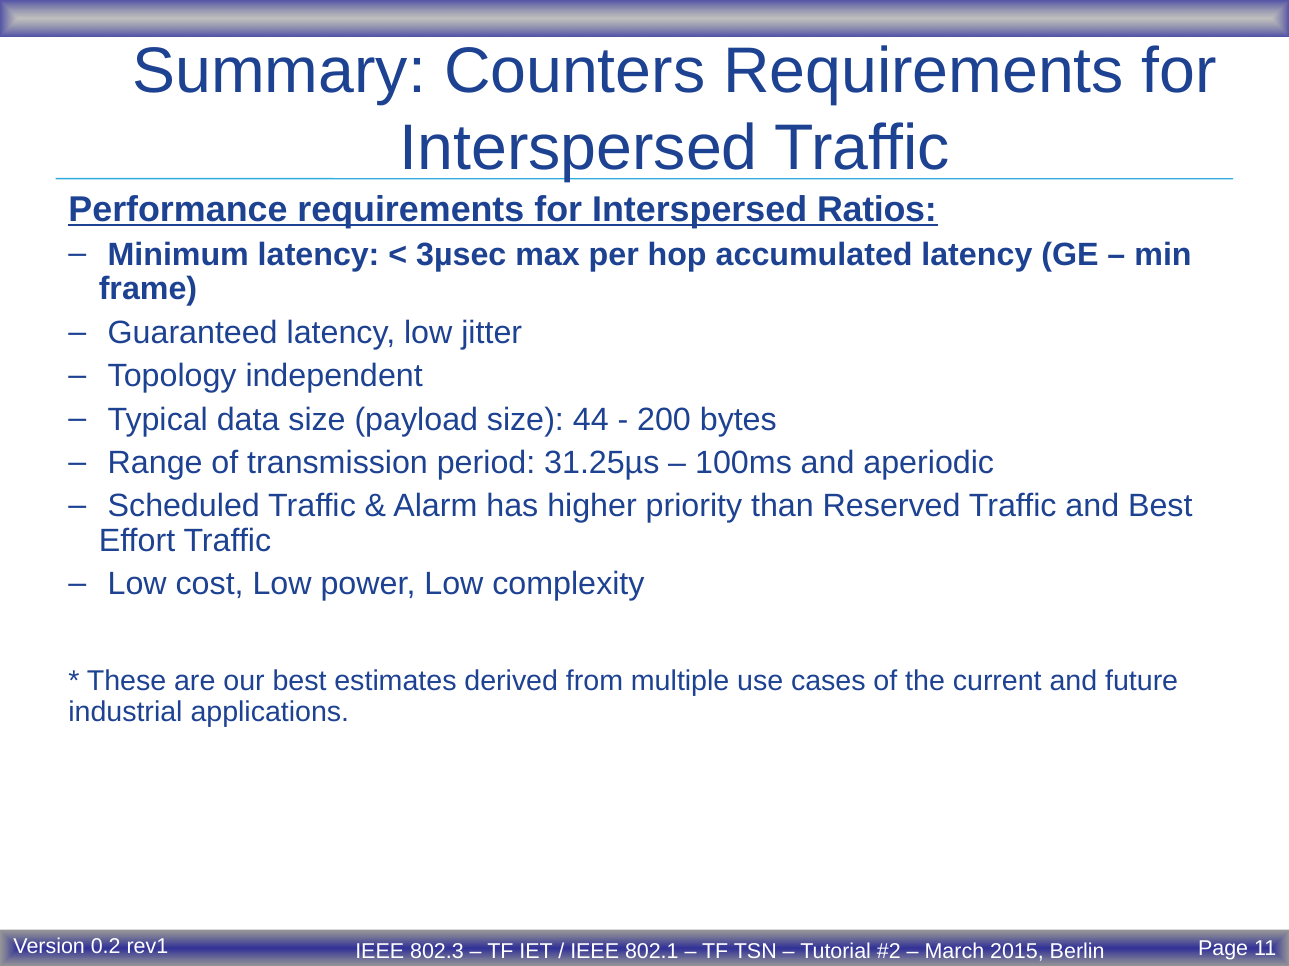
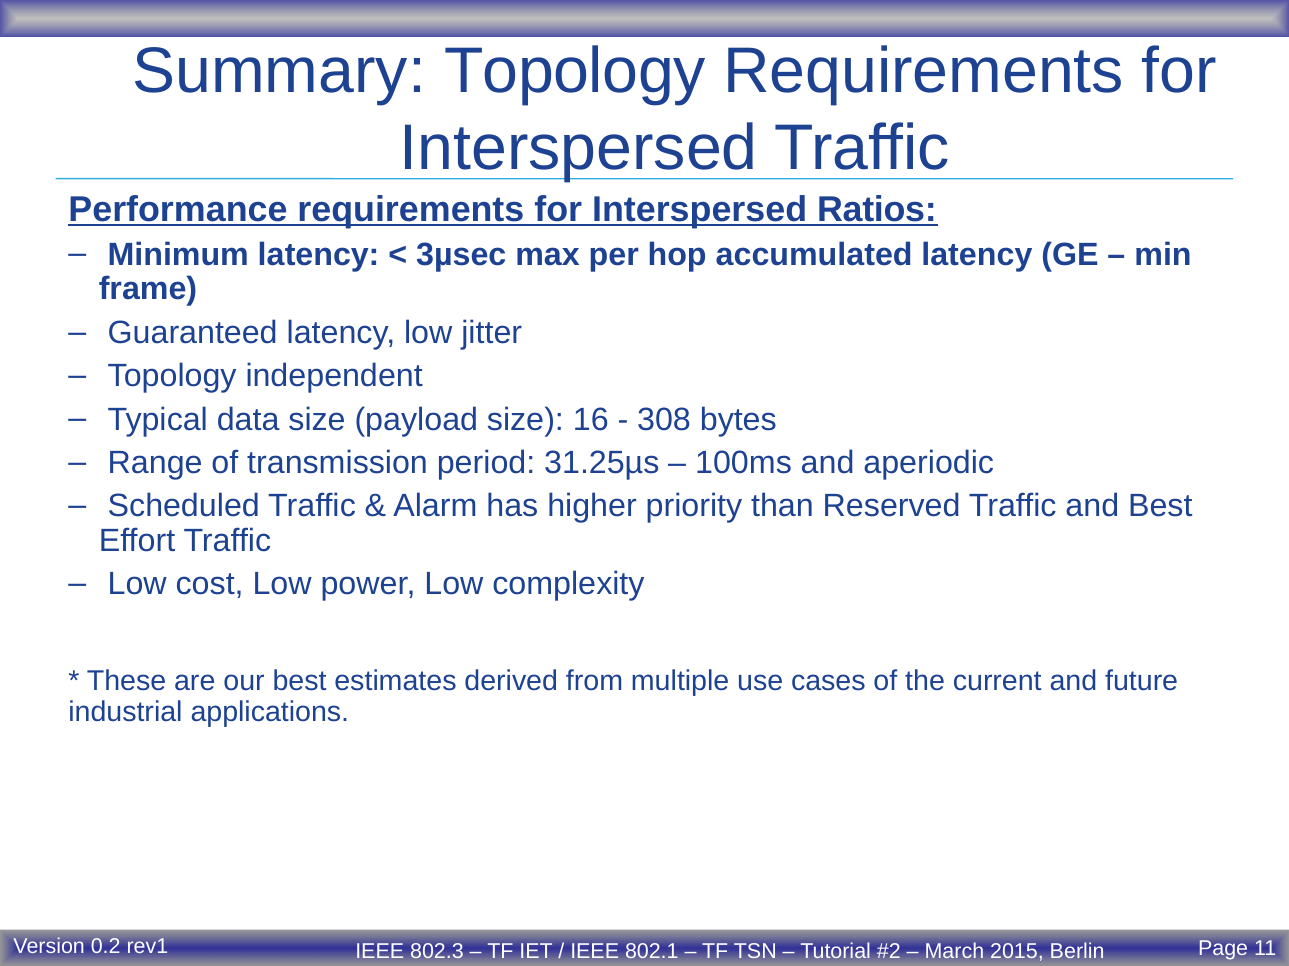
Summary Counters: Counters -> Topology (575, 71)
44: 44 -> 16 (591, 420)
200: 200 -> 308 (664, 420)
